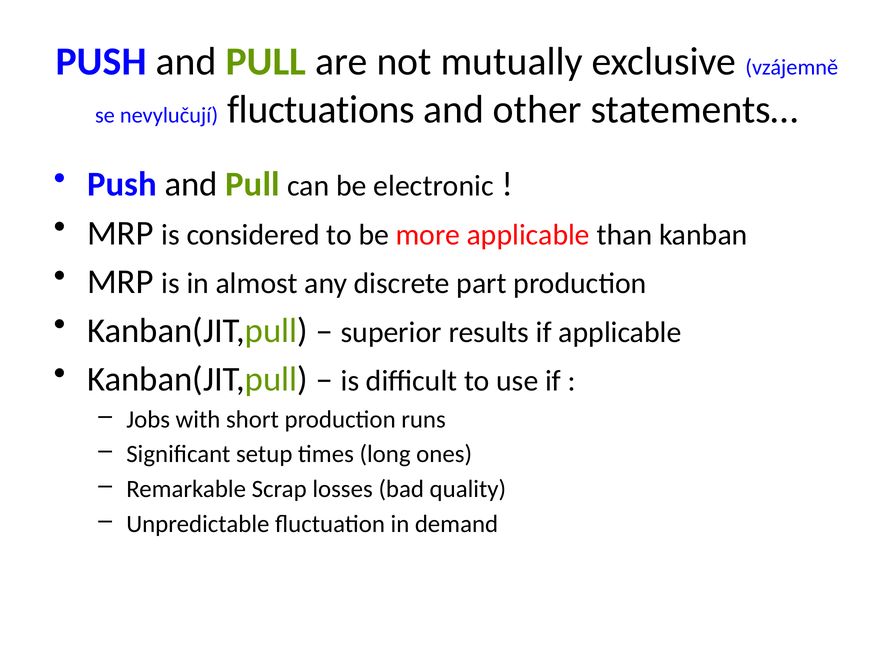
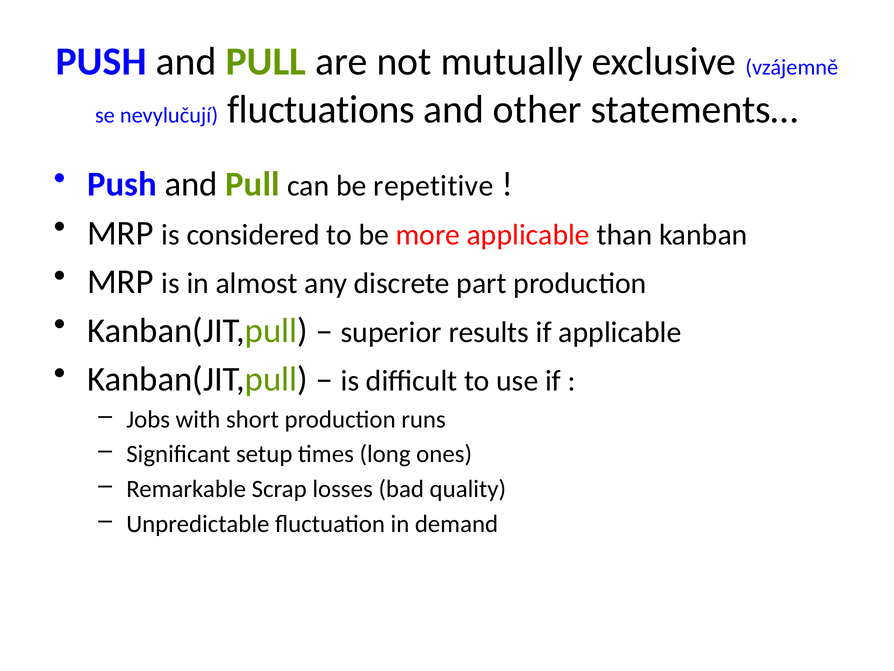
electronic: electronic -> repetitive (433, 186)
